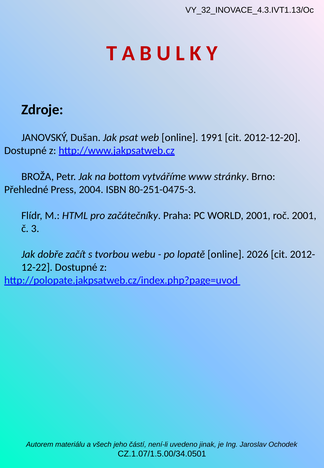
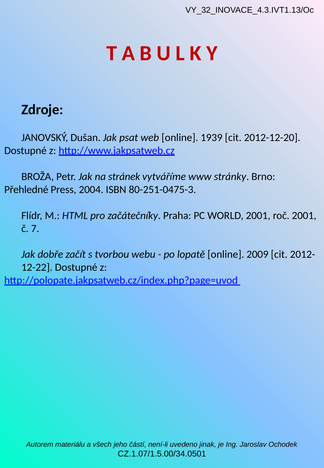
1991: 1991 -> 1939 (211, 137)
bottom: bottom -> stránek (124, 177)
3: 3 -> 7 (35, 228)
2026: 2026 -> 2009 (257, 254)
